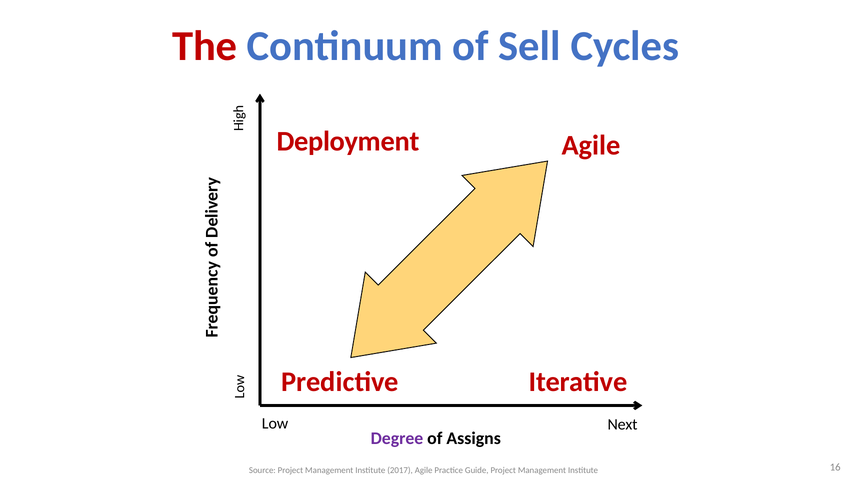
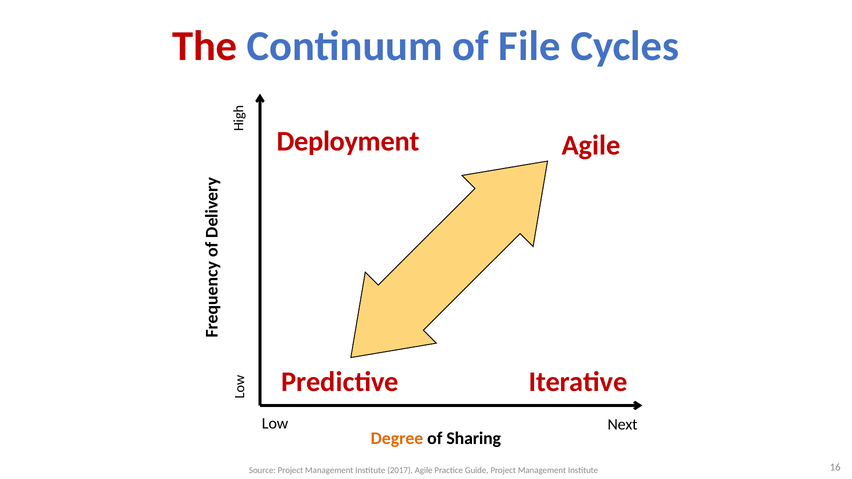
Sell: Sell -> File (530, 46)
Degree colour: purple -> orange (397, 439)
Assigns: Assigns -> Sharing (474, 439)
